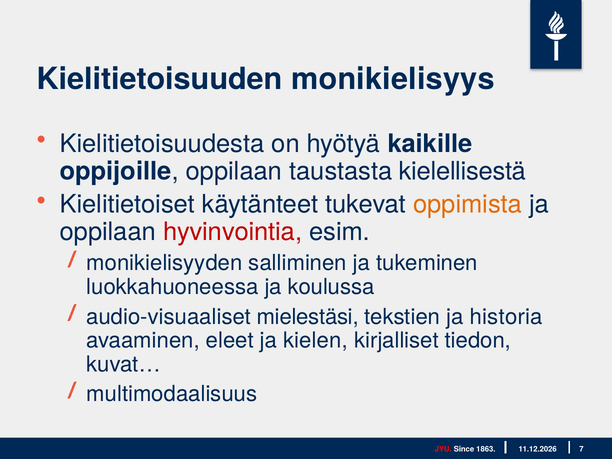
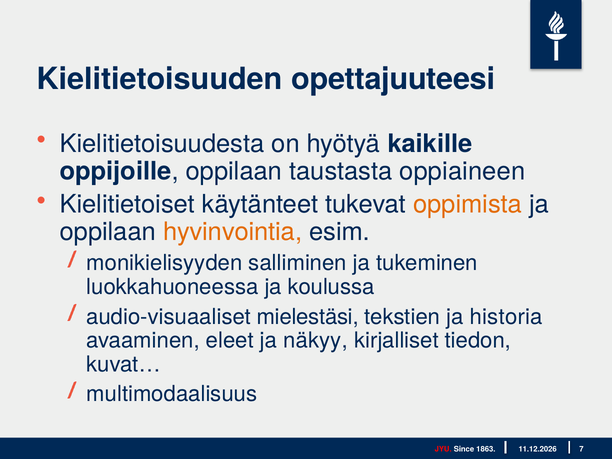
monikielisyys: monikielisyys -> opettajuuteesi (393, 79)
kielellisestä: kielellisestä -> oppiaineen (462, 171)
hyvinvointia colour: red -> orange (233, 232)
kielen: kielen -> näkyy (316, 341)
